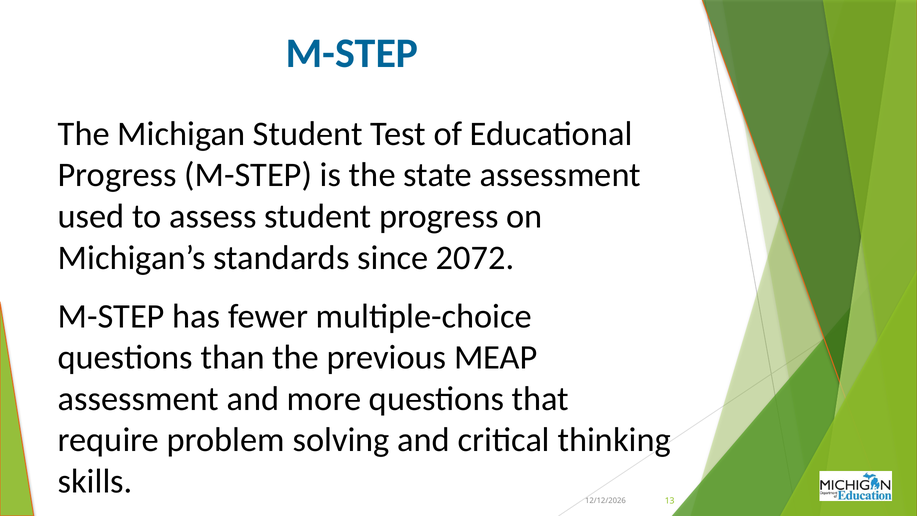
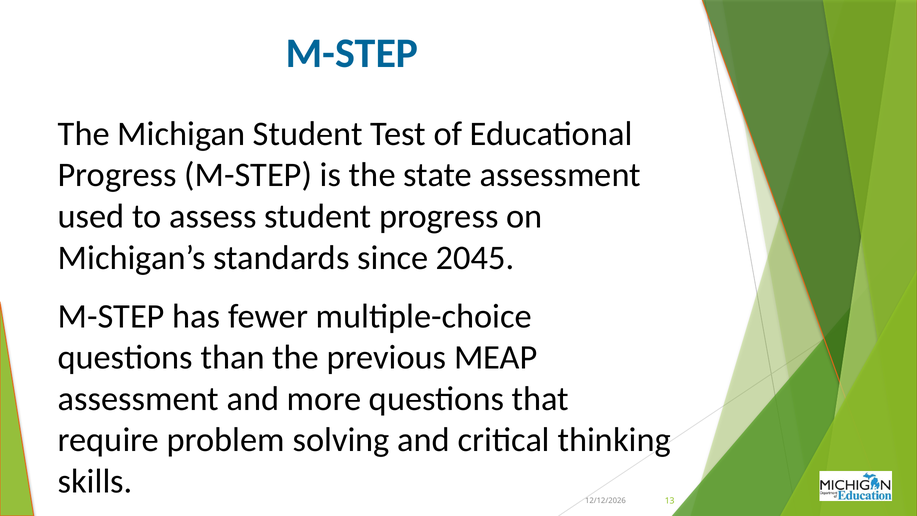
2072: 2072 -> 2045 (475, 258)
